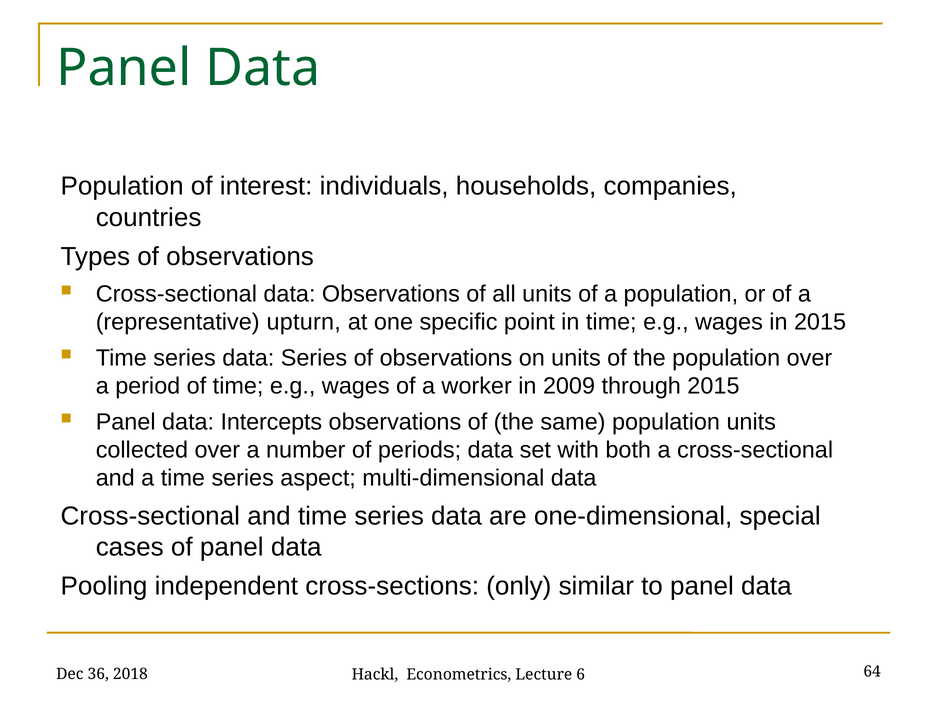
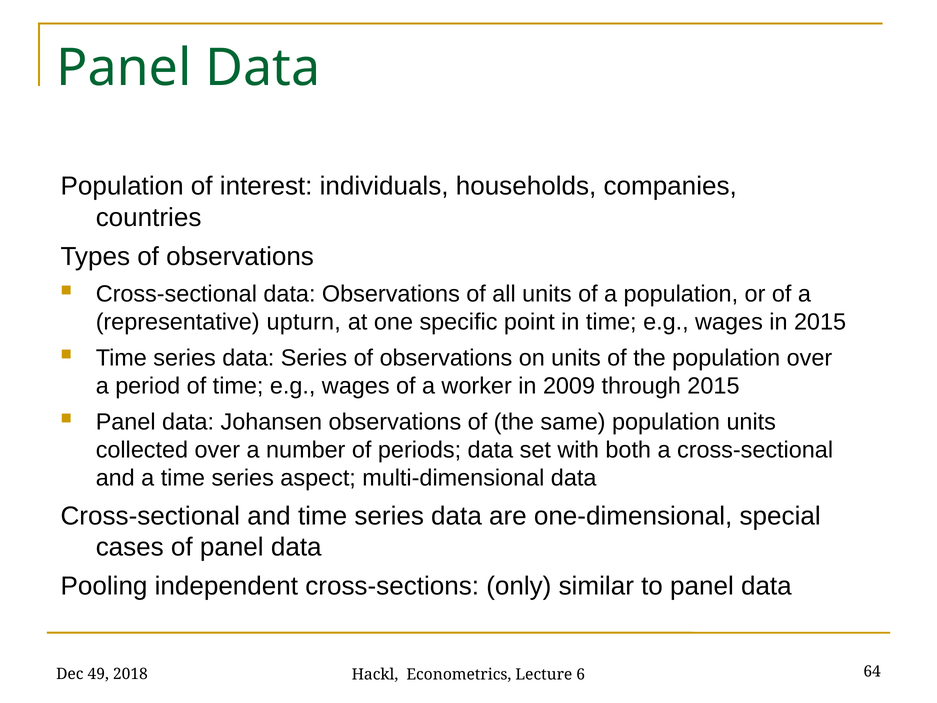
Intercepts: Intercepts -> Johansen (271, 422)
36: 36 -> 49 (98, 674)
